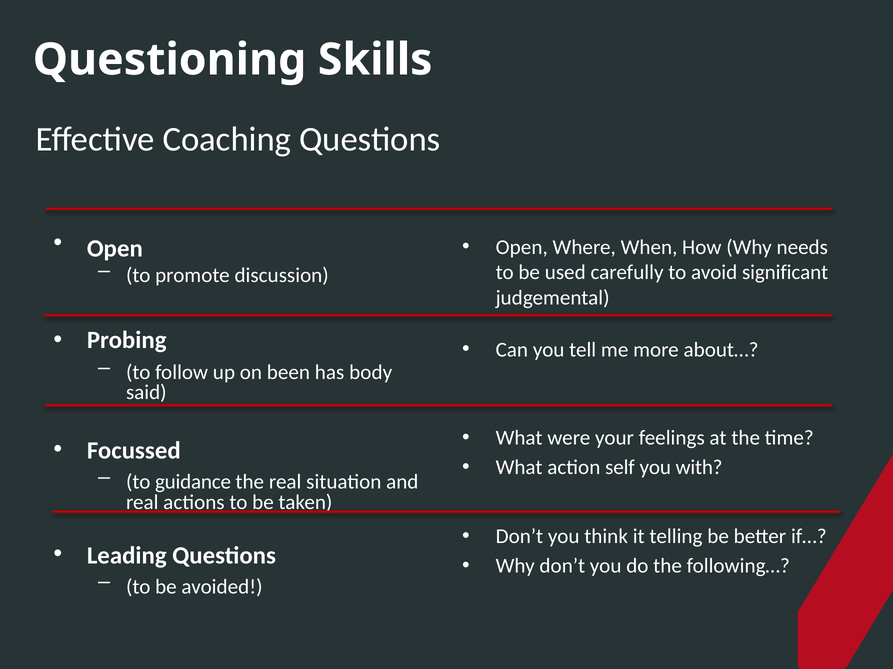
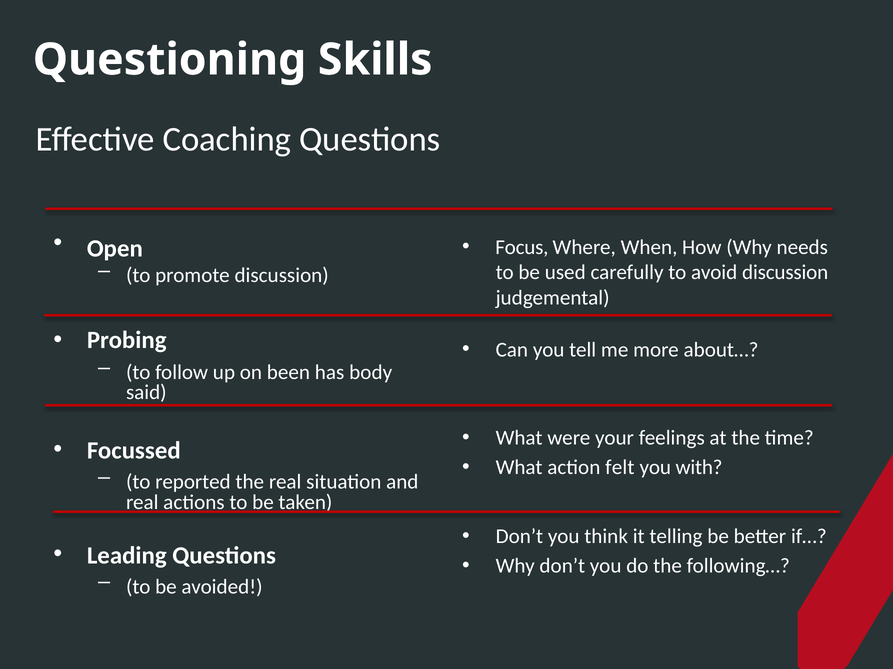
Open: Open -> Focus (522, 247)
avoid significant: significant -> discussion (785, 273)
self: self -> felt (620, 468)
guidance: guidance -> reported (193, 483)
